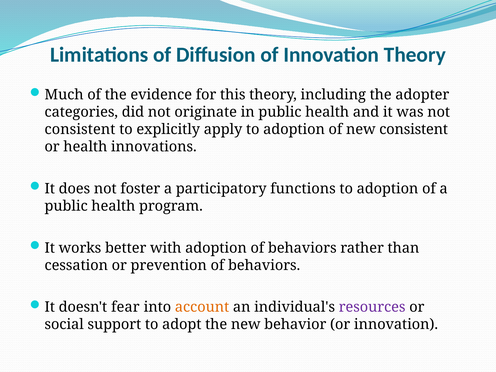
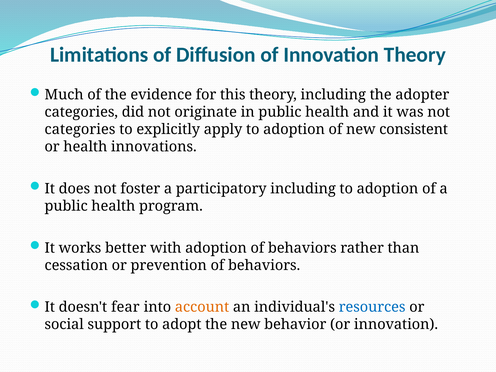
consistent: consistent -> categories (80, 130)
participatory functions: functions -> including (303, 189)
resources colour: purple -> blue (372, 307)
